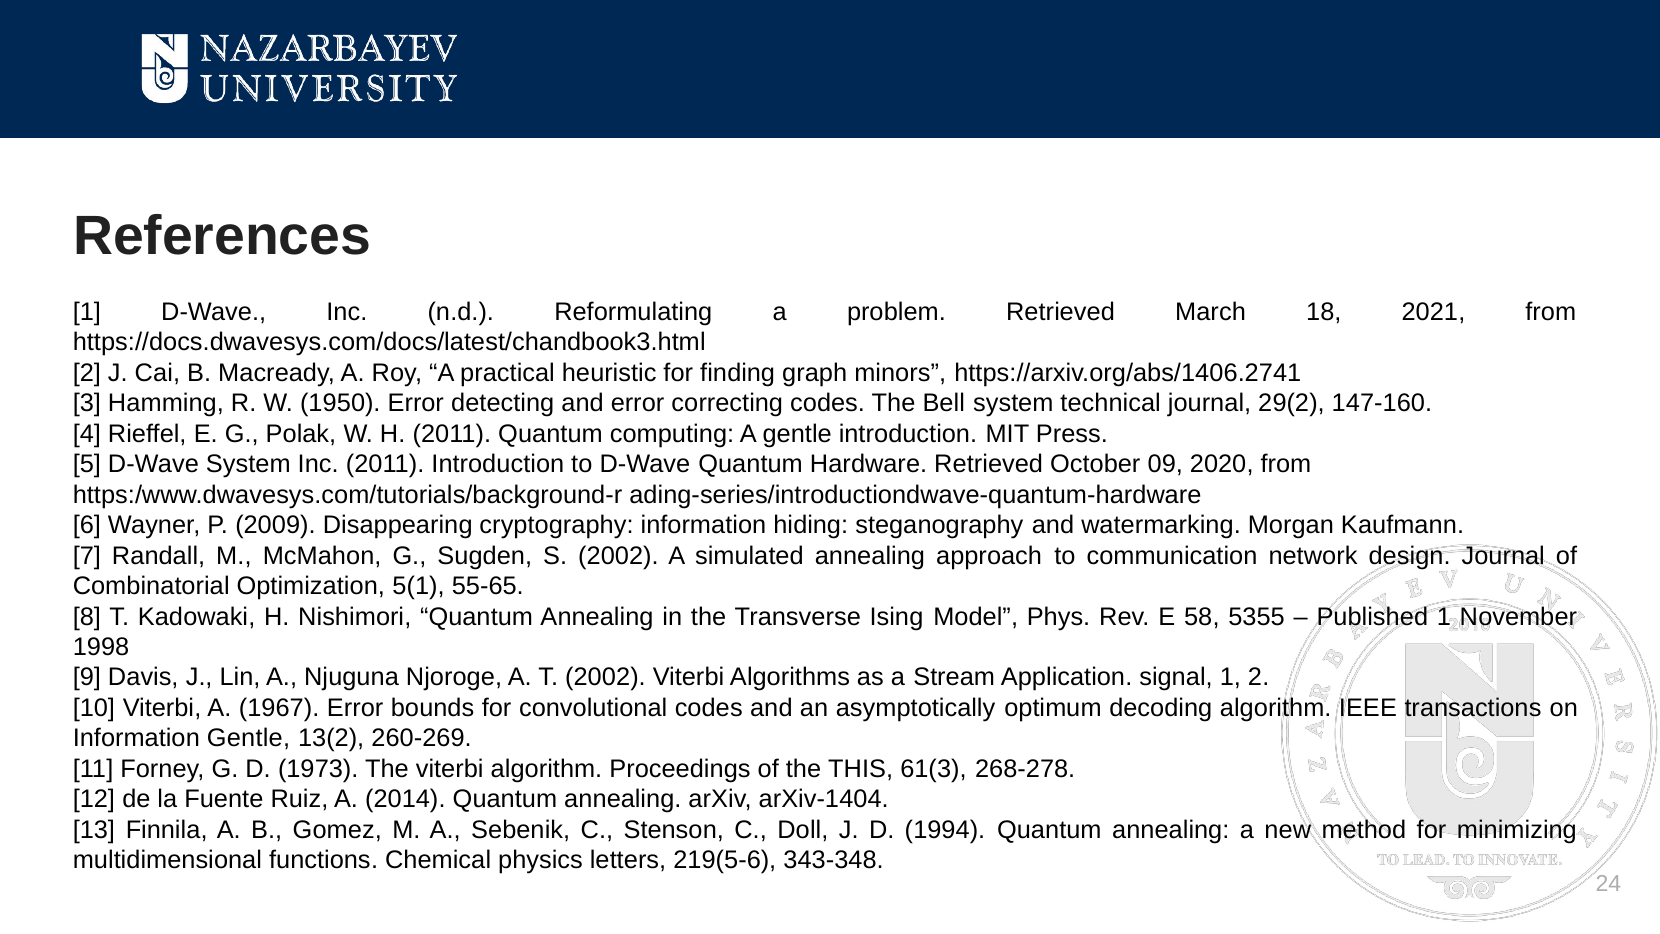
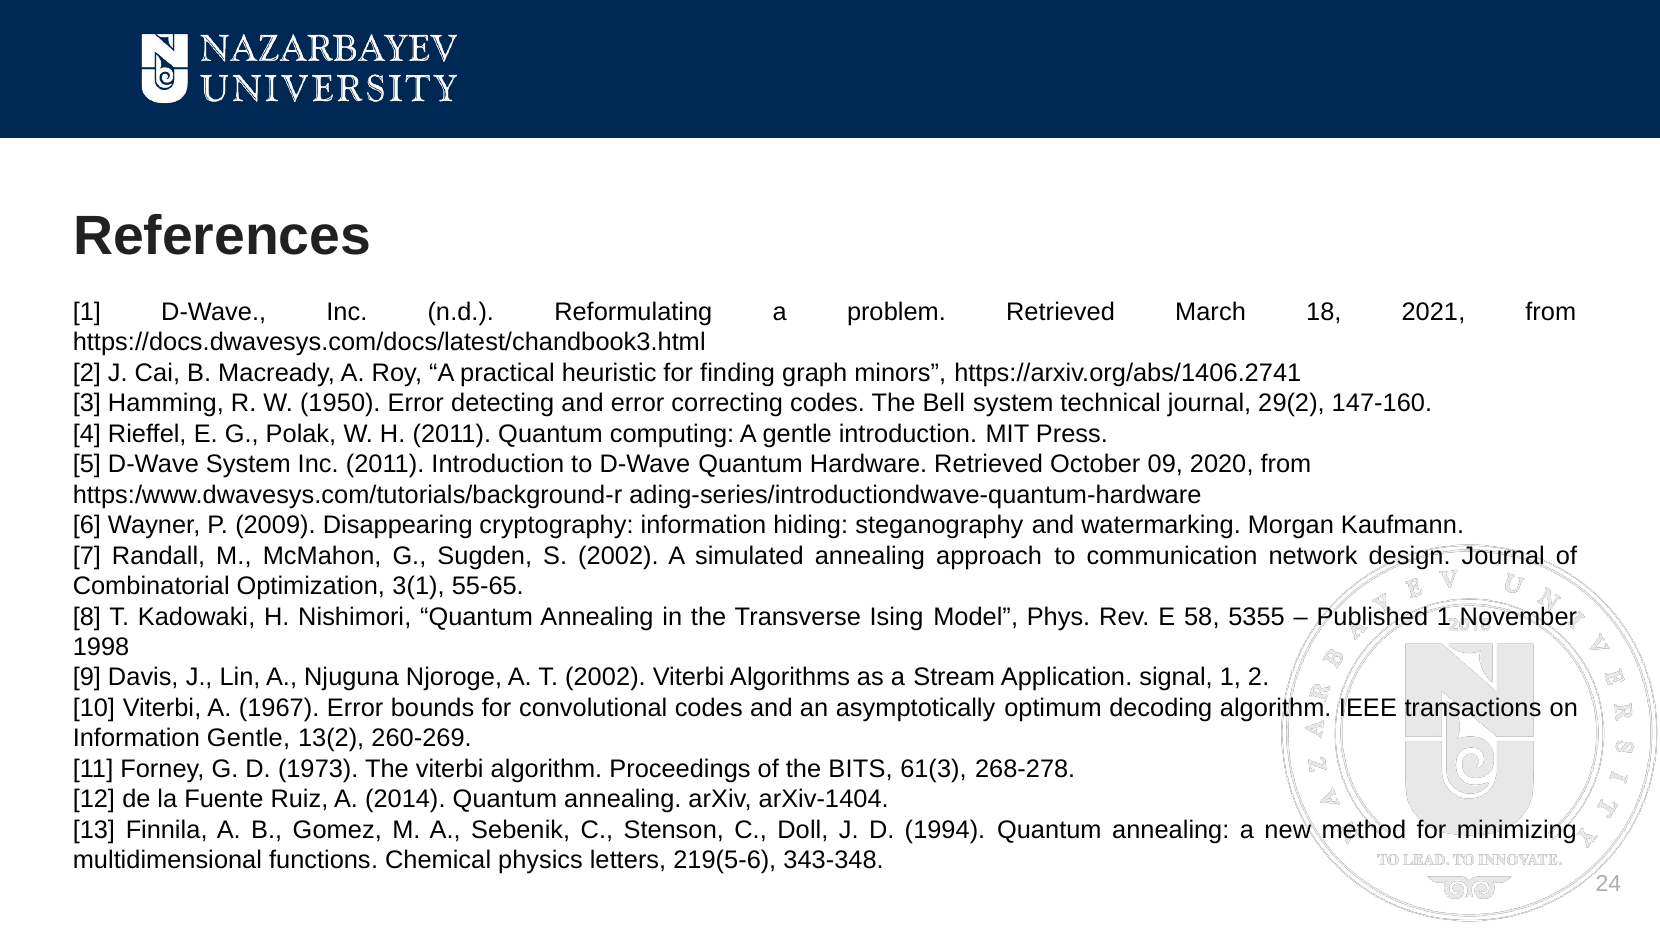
5(1: 5(1 -> 3(1 (419, 586)
THIS: THIS -> BITS (861, 769)
